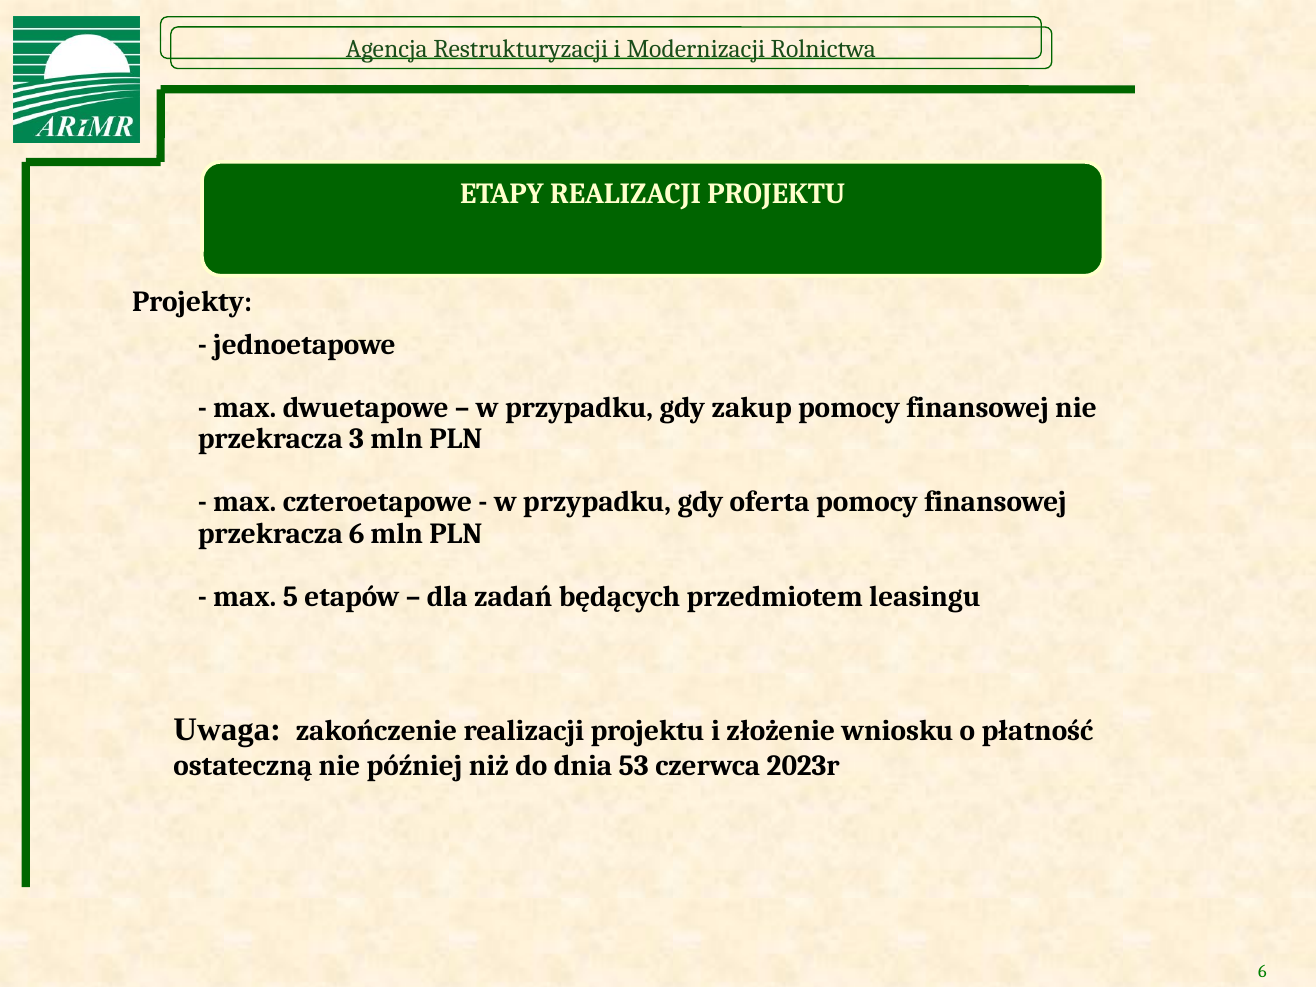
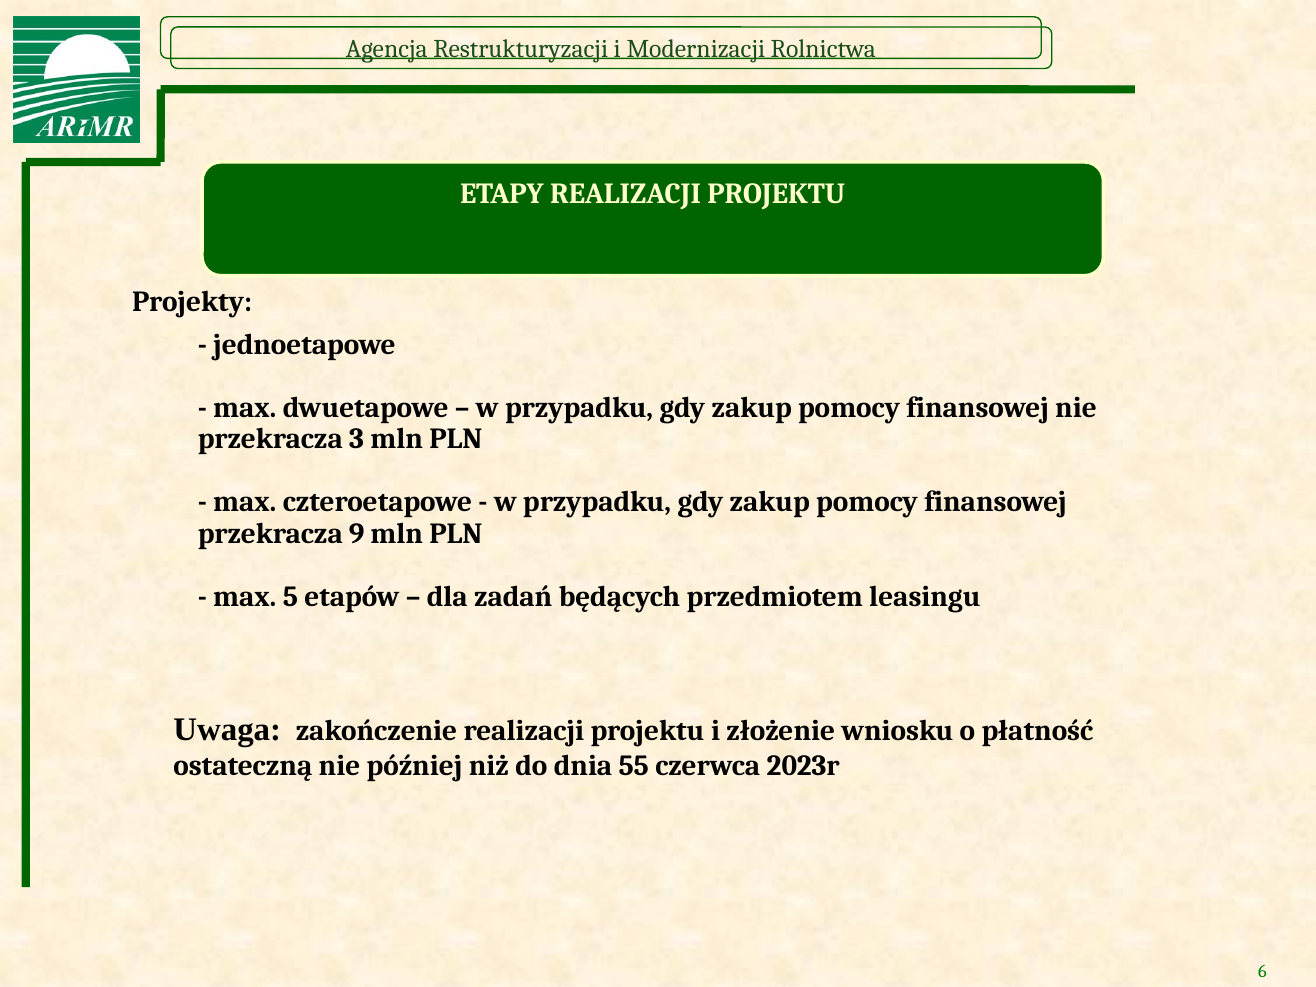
oferta: oferta -> zakup (770, 502)
przekracza 6: 6 -> 9 (357, 534)
53: 53 -> 55 (634, 766)
